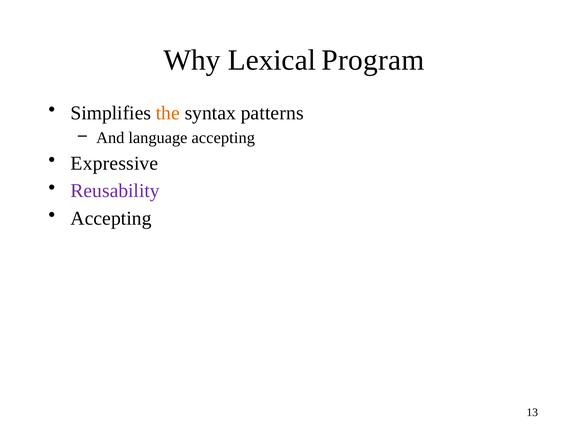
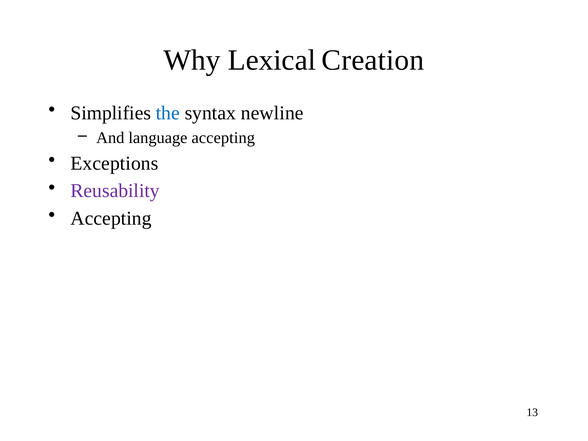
Program: Program -> Creation (373, 60)
the colour: orange -> blue (168, 113)
patterns: patterns -> newline (272, 113)
Expressive: Expressive -> Exceptions (114, 163)
